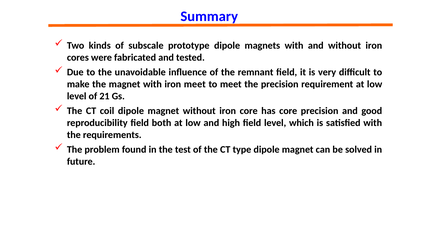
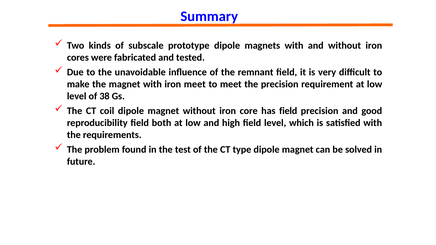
21: 21 -> 38 (104, 96)
has core: core -> field (288, 111)
